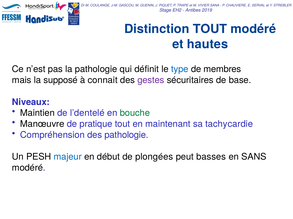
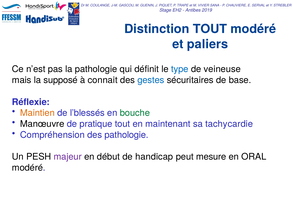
hautes: hautes -> paliers (208, 44)
membres: membres -> veineuse (222, 69)
gestes colour: purple -> blue (151, 80)
Niveaux: Niveaux -> Réflexie (31, 102)
Maintien colour: black -> orange (37, 113)
l’dentelé: l’dentelé -> l’blessés (87, 113)
majeur colour: blue -> purple (68, 157)
plongées: plongées -> handicap (154, 157)
basses: basses -> mesure (211, 157)
SANS: SANS -> ORAL (254, 157)
